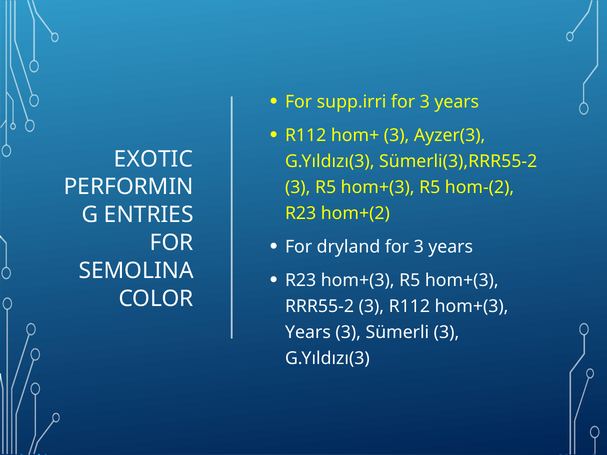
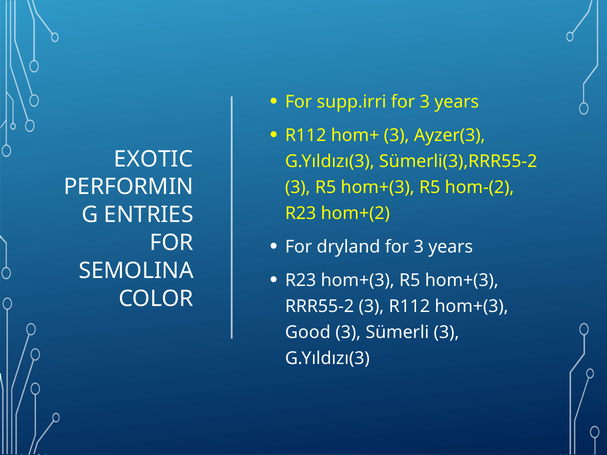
Years: Years -> Good (308, 332)
